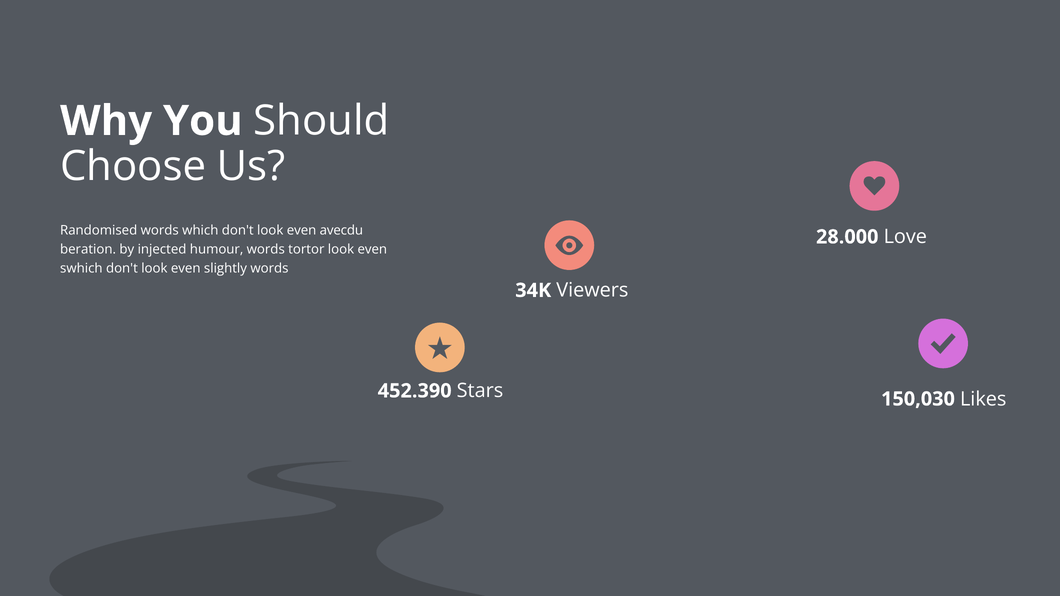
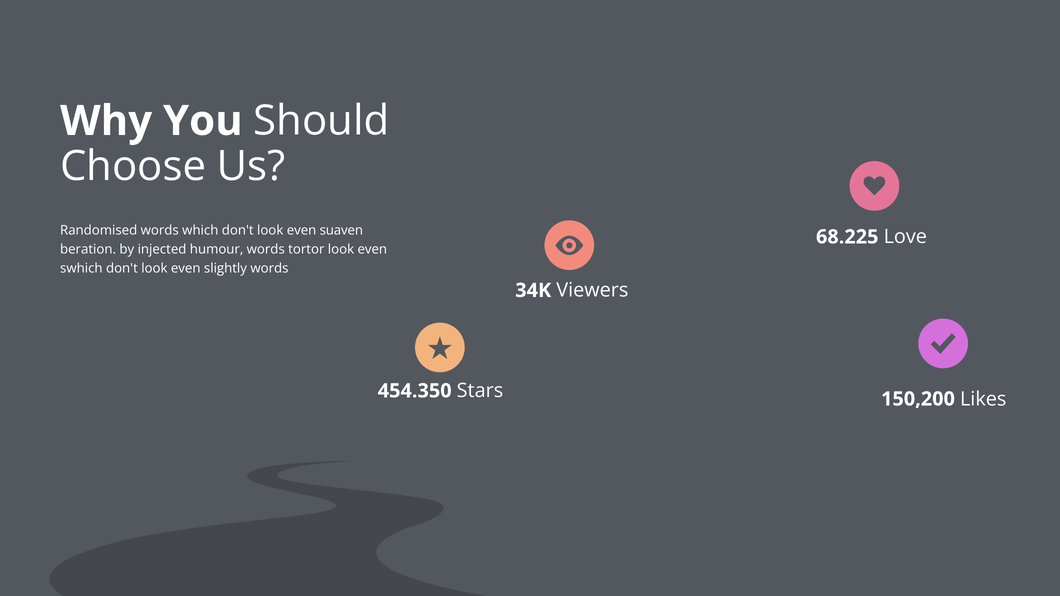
avecdu: avecdu -> suaven (341, 230)
28.000: 28.000 -> 68.225 (847, 237)
452.390: 452.390 -> 454.350 (415, 391)
150,030: 150,030 -> 150,200 (918, 399)
